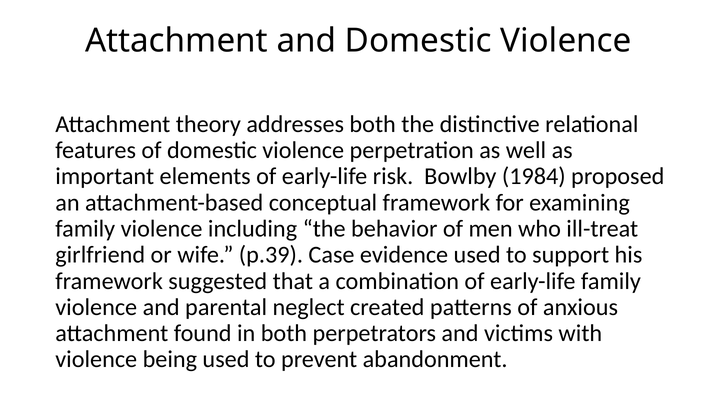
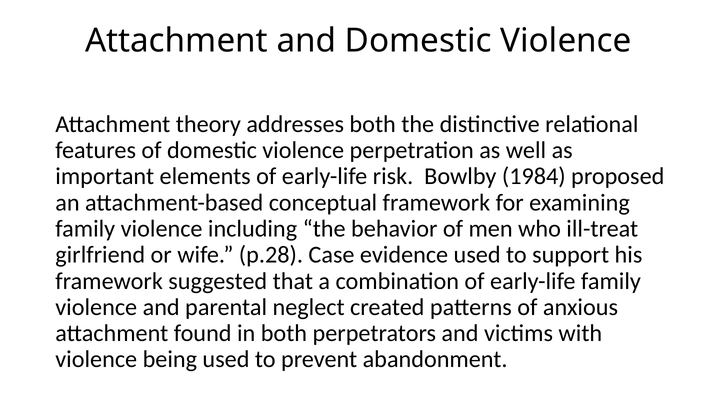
p.39: p.39 -> p.28 (271, 255)
